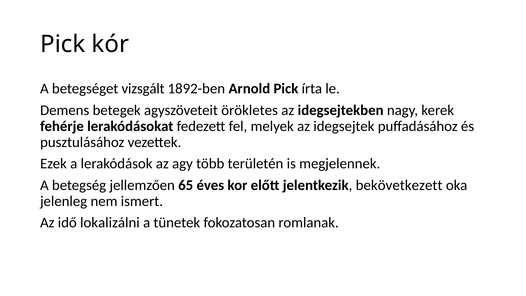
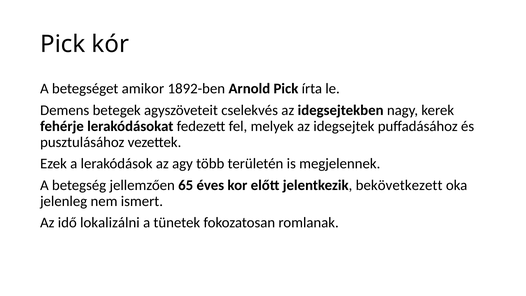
vizsgált: vizsgált -> amikor (143, 89)
örökletes: örökletes -> cselekvés (250, 110)
